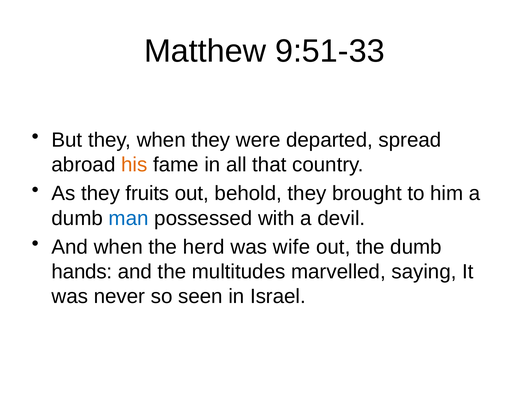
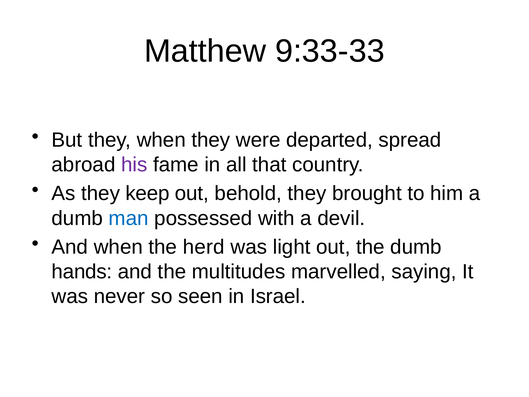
9:51-33: 9:51-33 -> 9:33-33 (330, 51)
his colour: orange -> purple (134, 165)
fruits: fruits -> keep (147, 193)
wife: wife -> light (292, 247)
